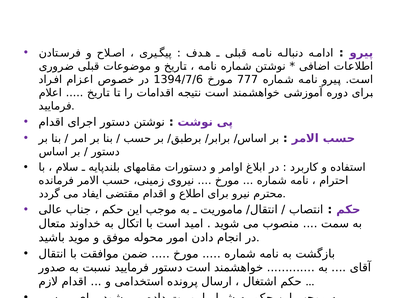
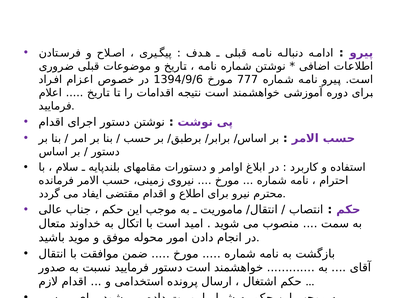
1394/7/6: 1394/7/6 -> 1394/9/6 (178, 80)
